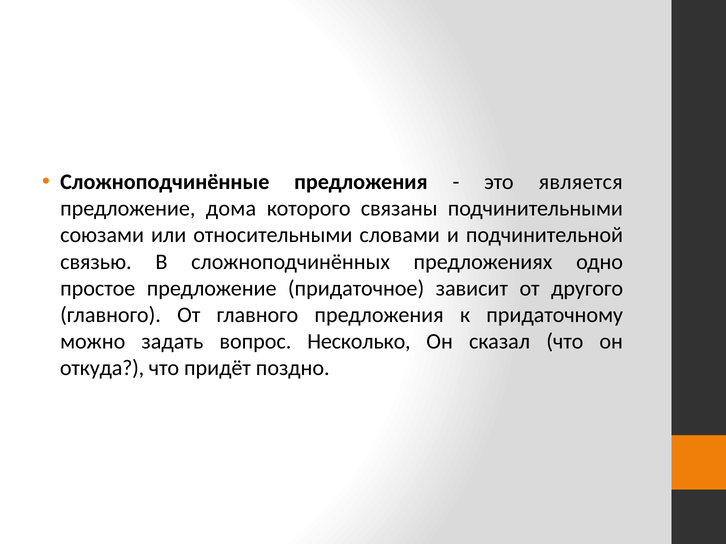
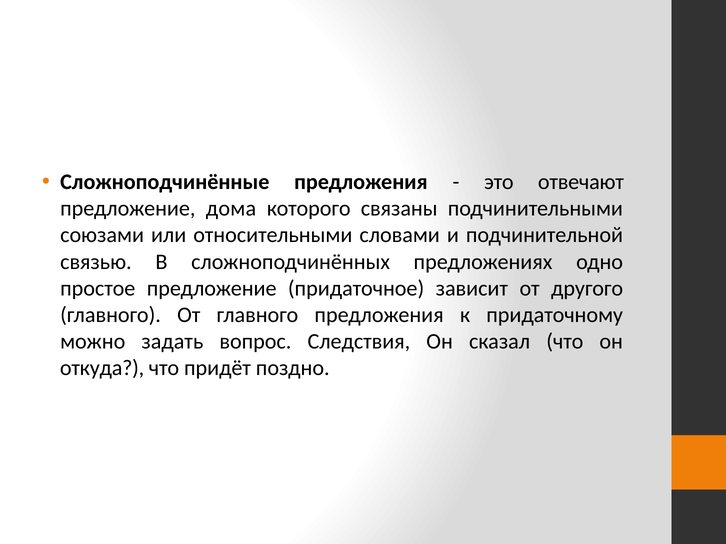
является: является -> отвечают (581, 182)
Несколько: Несколько -> Следствия (359, 342)
